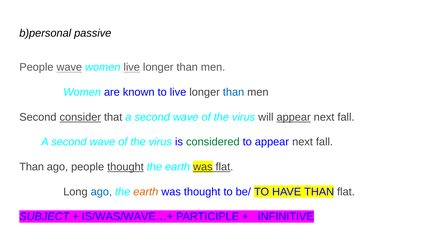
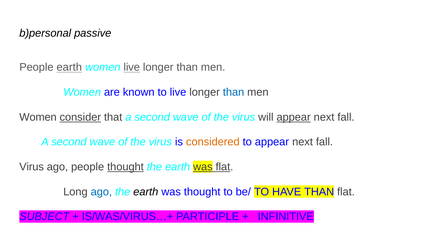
People wave: wave -> earth (69, 67)
Second: Second -> Women (38, 117)
considered colour: green -> orange (213, 142)
Than: Than -> Virus (32, 167)
earth colour: orange -> black (146, 192)
IS/WAS/WAVE…+: IS/WAS/WAVE…+ -> IS/WAS/VIRUS…+ (127, 217)
